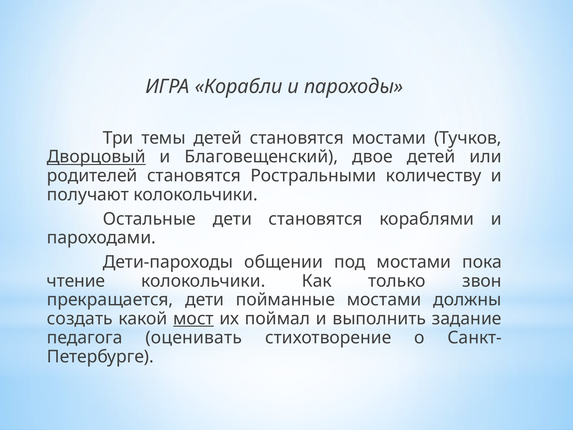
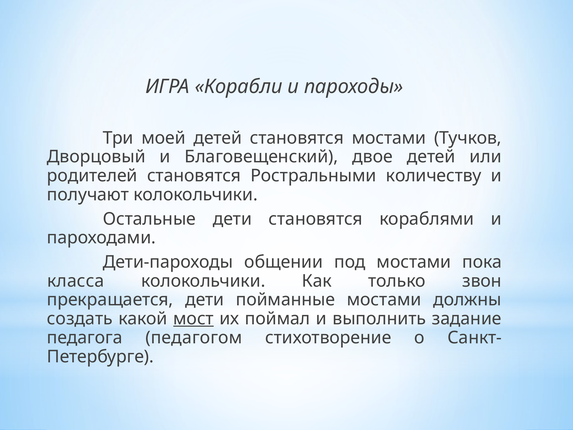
темы: темы -> моей (163, 138)
Дворцовый underline: present -> none (96, 157)
чтение: чтение -> класса (76, 281)
оценивать: оценивать -> педагогом (194, 337)
